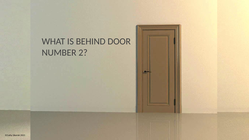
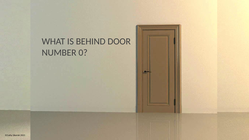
2: 2 -> 0 (83, 53)
